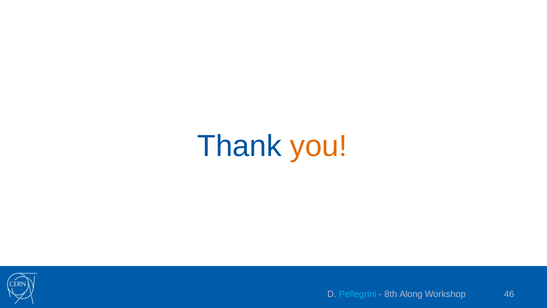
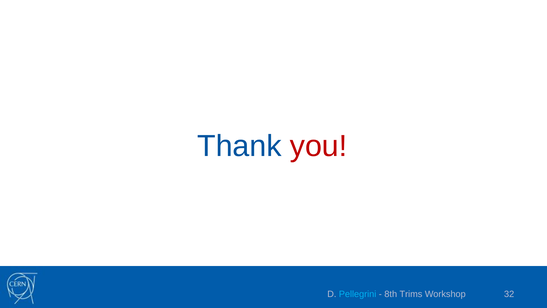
you colour: orange -> red (319, 146)
Along: Along -> Trims (411, 294)
46: 46 -> 32 (509, 294)
